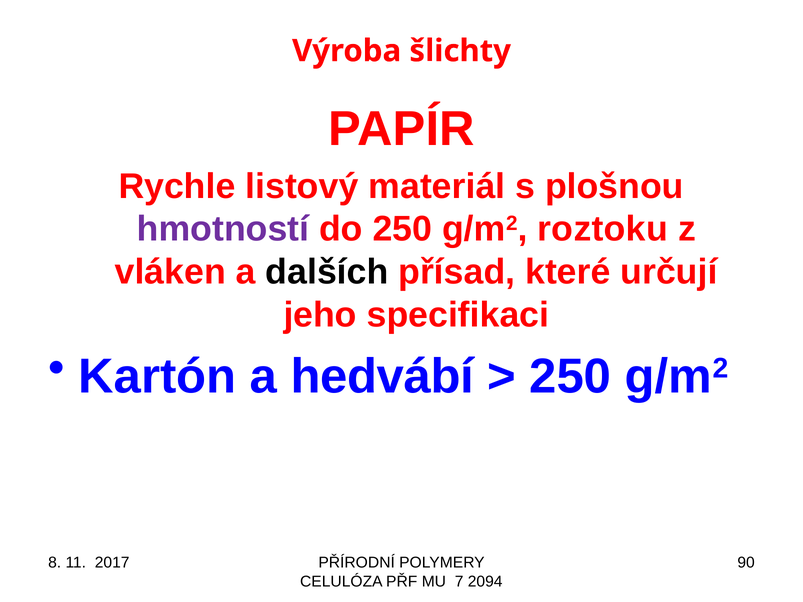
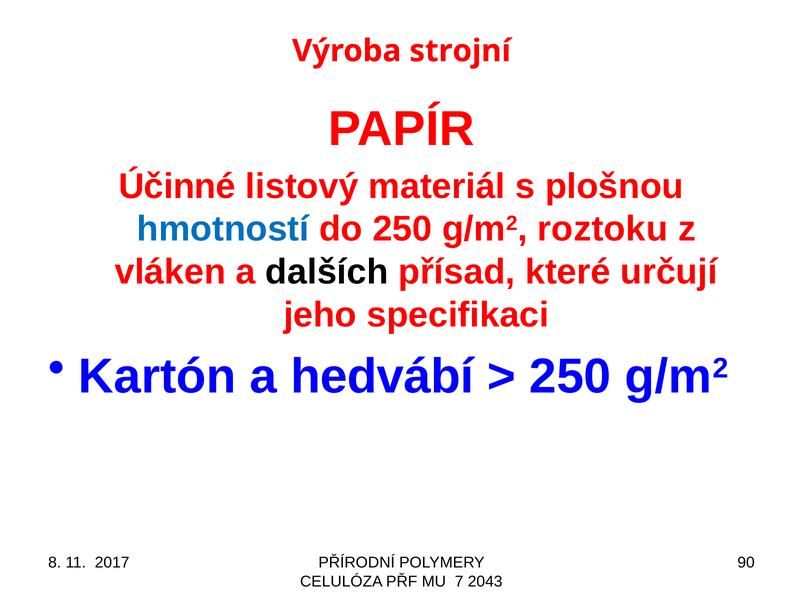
šlichty: šlichty -> strojní (460, 51)
Rychle: Rychle -> Účinné (177, 186)
hmotností colour: purple -> blue (223, 229)
2094: 2094 -> 2043 (485, 582)
